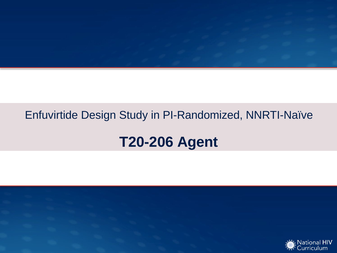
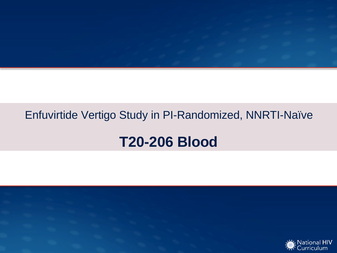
Design: Design -> Vertigo (99, 115)
Agent: Agent -> Blood (198, 142)
